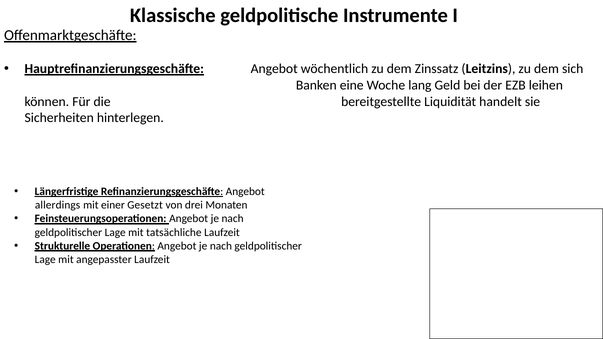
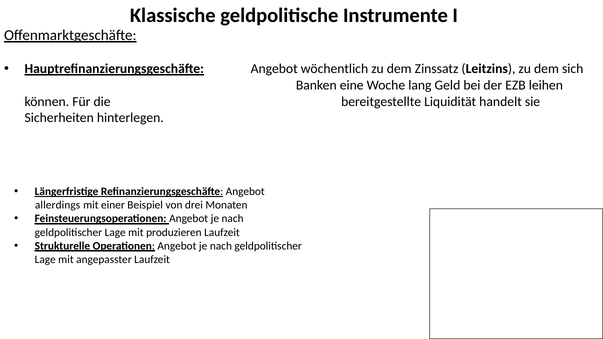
Gesetzt: Gesetzt -> Beispiel (145, 205)
tatsächliche: tatsächliche -> produzieren (174, 232)
